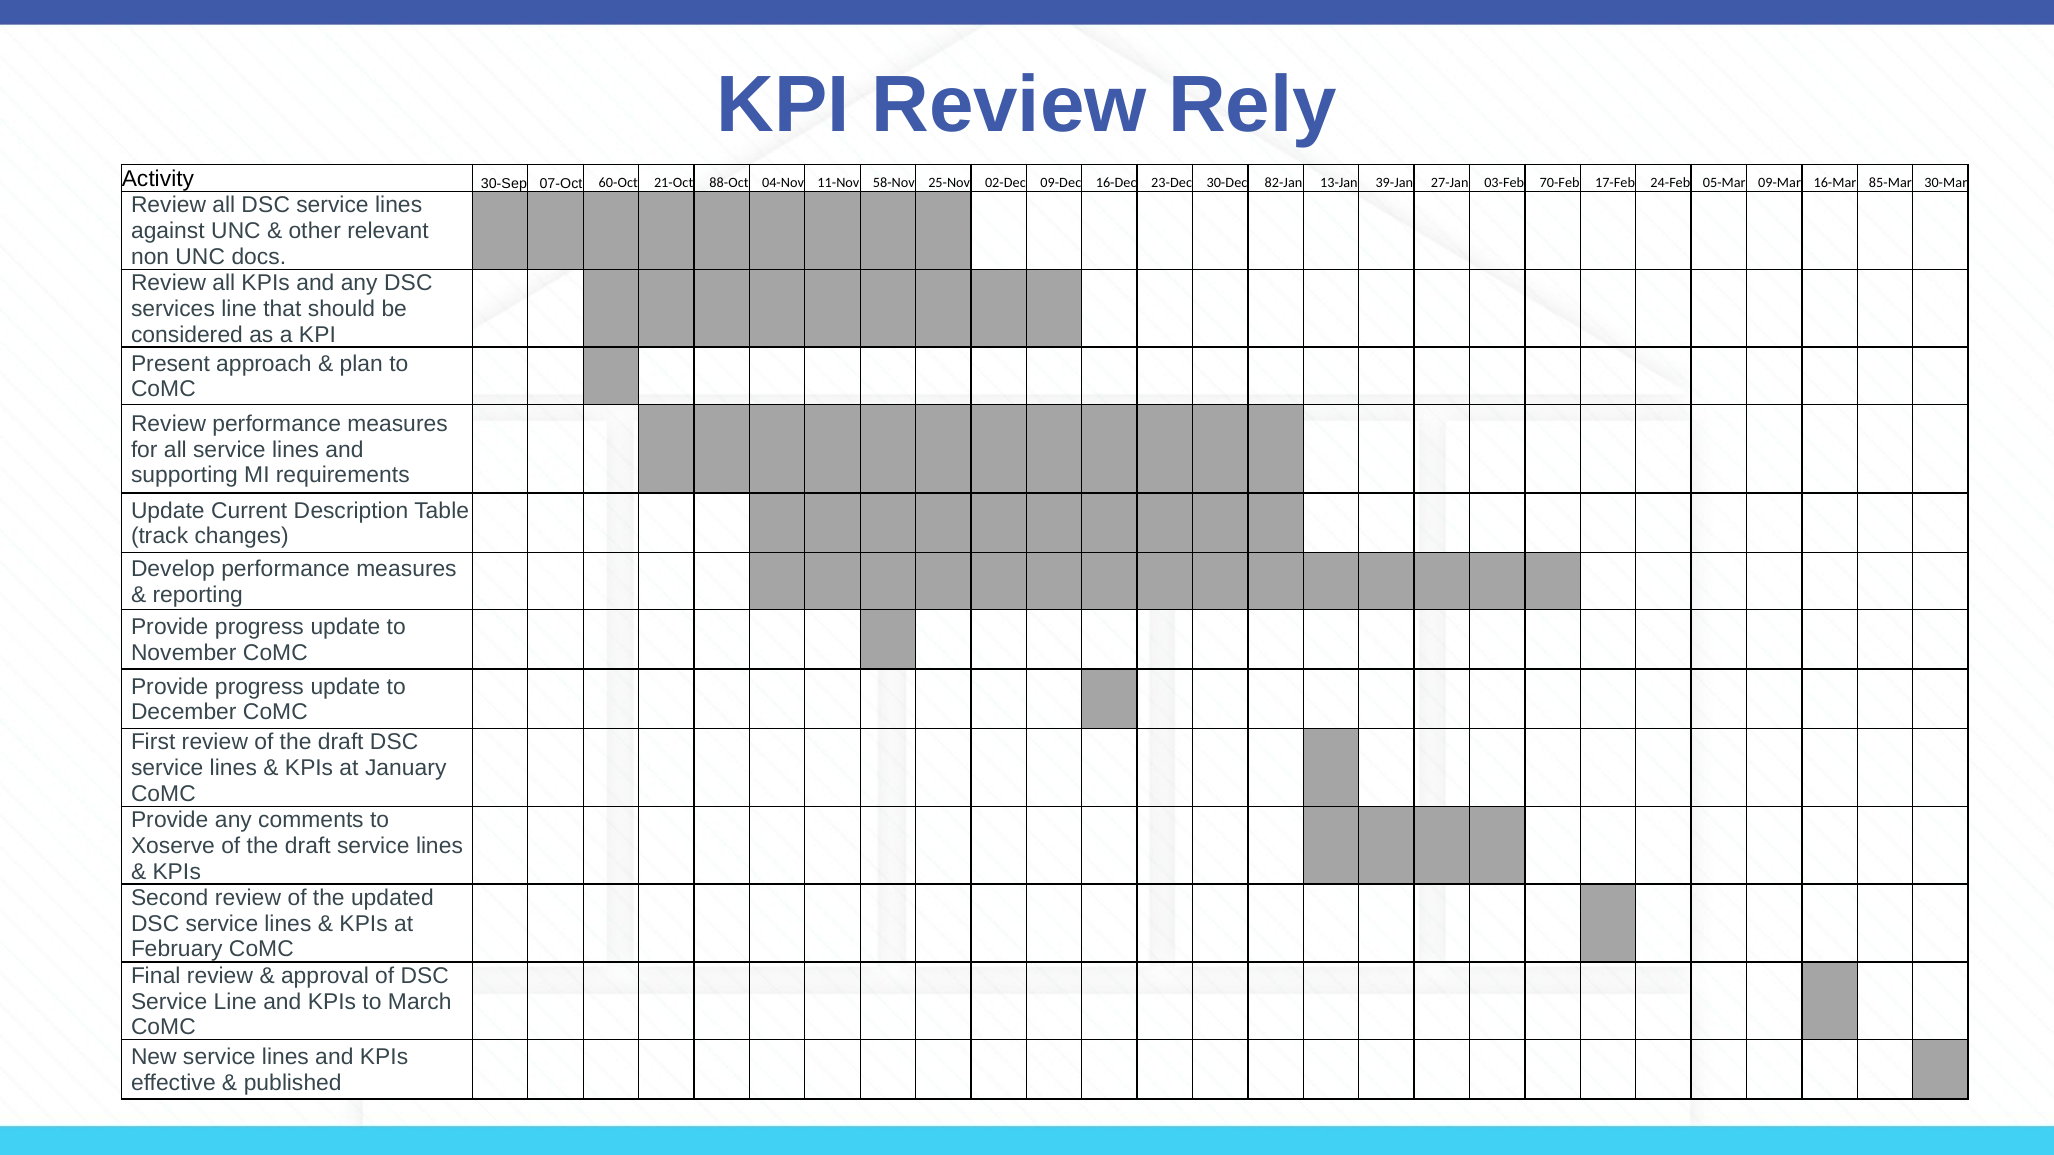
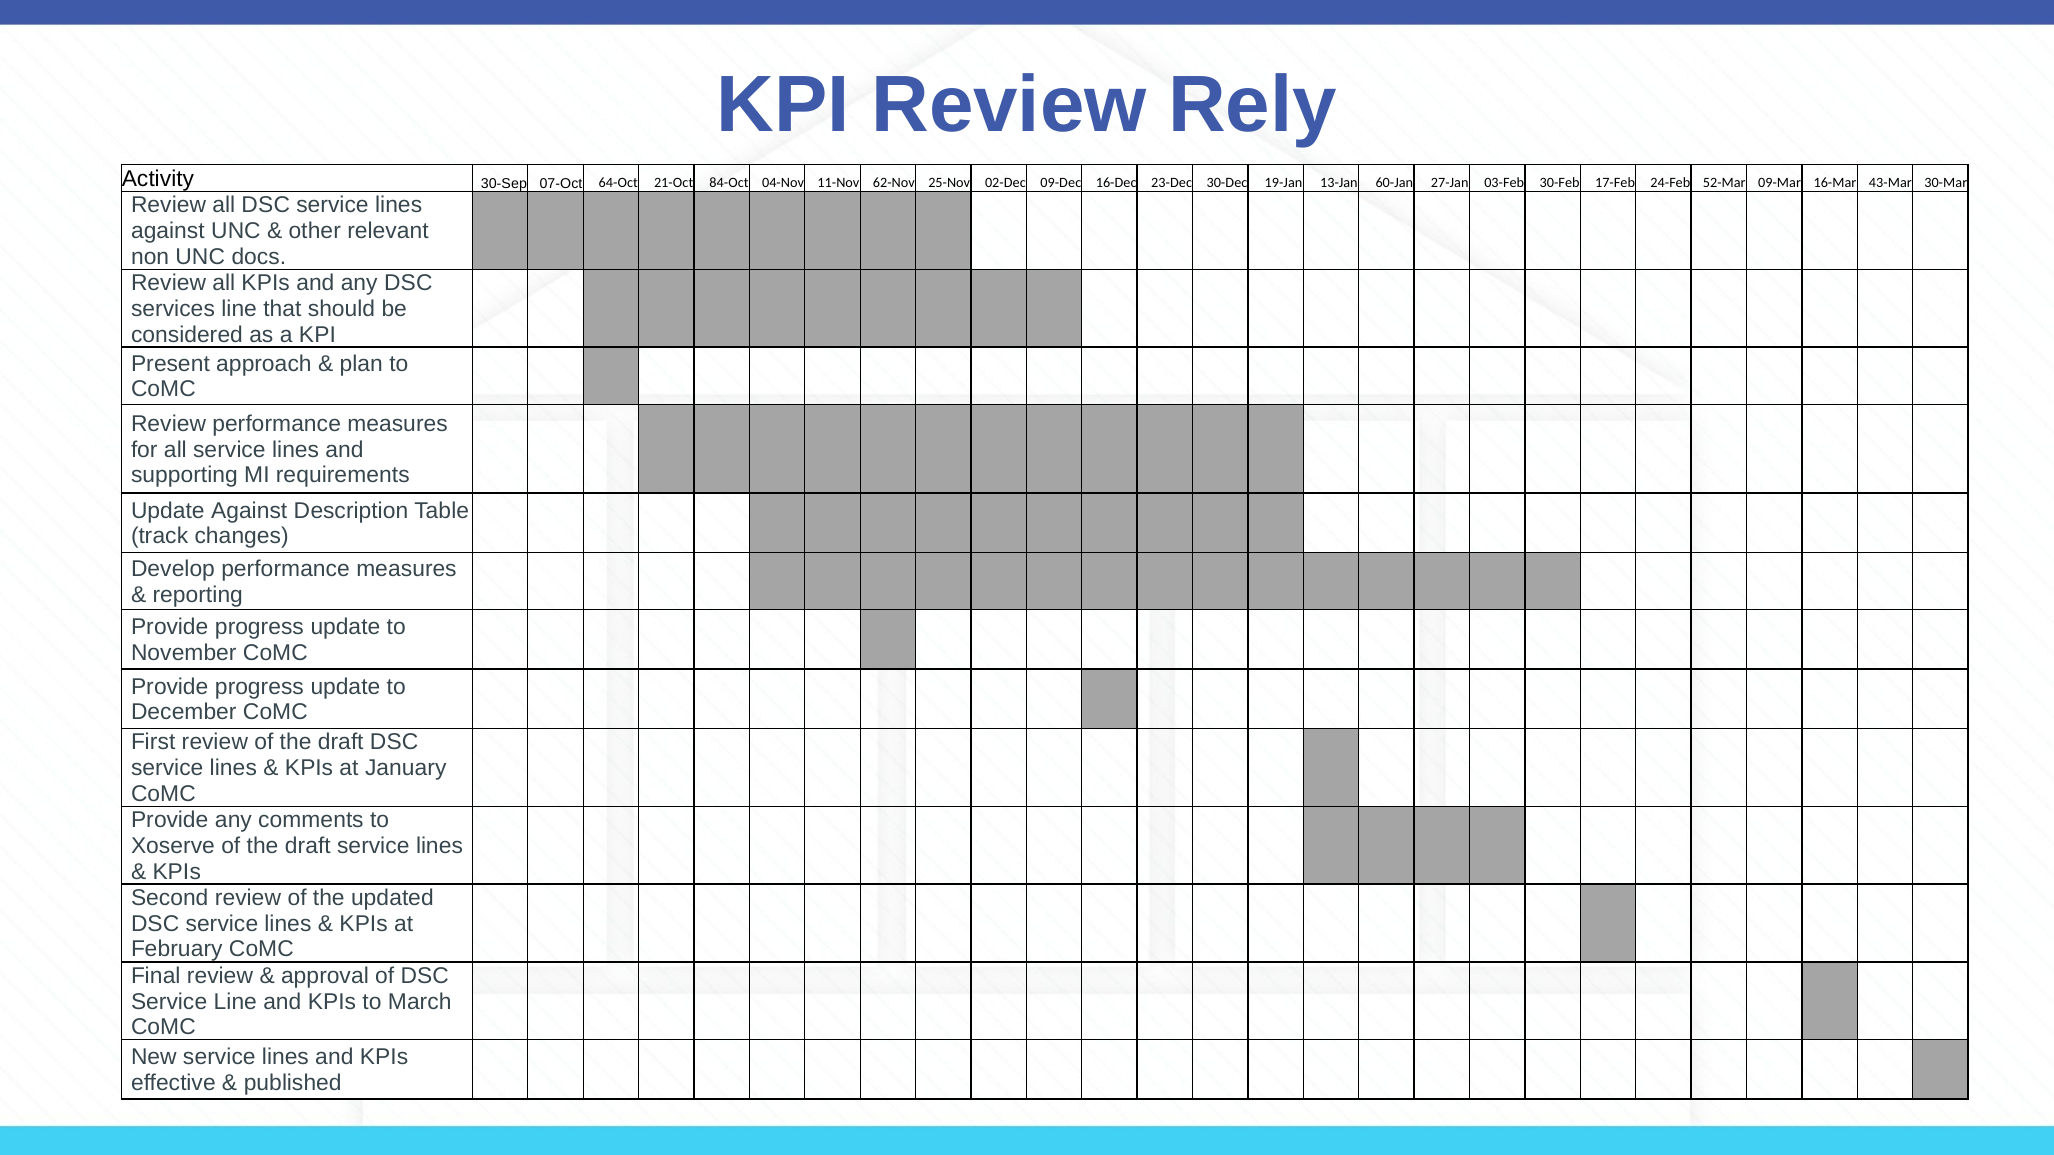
60-Oct: 60-Oct -> 64-Oct (618, 183)
88-Oct: 88-Oct -> 84-Oct (729, 183)
58-Nov: 58-Nov -> 62-Nov (894, 183)
82-Jan: 82-Jan -> 19-Jan (1284, 183)
39-Jan: 39-Jan -> 60-Jan (1394, 183)
70-Feb: 70-Feb -> 30-Feb (1560, 183)
05-Mar: 05-Mar -> 52-Mar (1724, 183)
85-Mar: 85-Mar -> 43-Mar (1890, 183)
Update Current: Current -> Against (249, 511)
